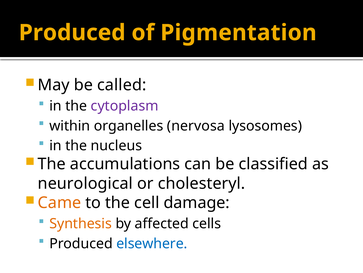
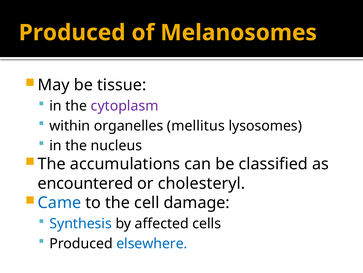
Pigmentation: Pigmentation -> Melanosomes (239, 33)
called: called -> tissue (122, 85)
nervosa: nervosa -> mellitus (196, 126)
neurological: neurological -> encountered (85, 183)
Came colour: orange -> blue (59, 202)
Synthesis colour: orange -> blue (81, 223)
